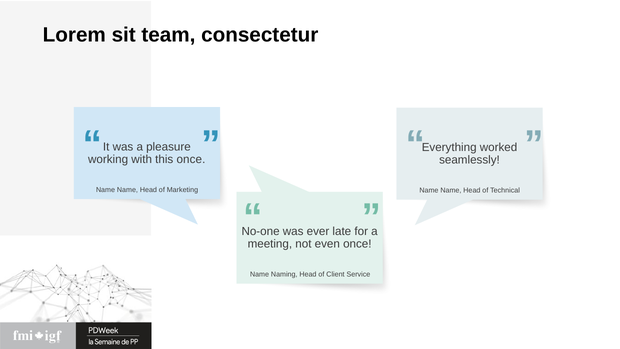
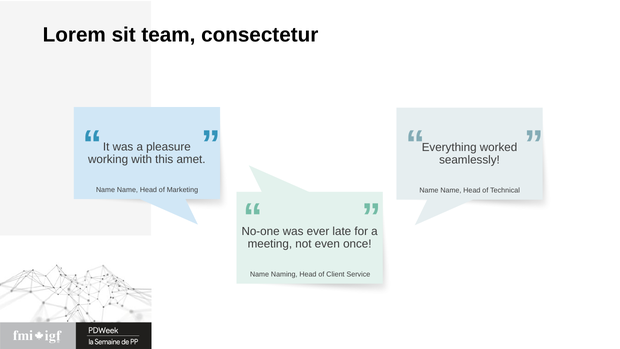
this once: once -> amet (191, 159)
